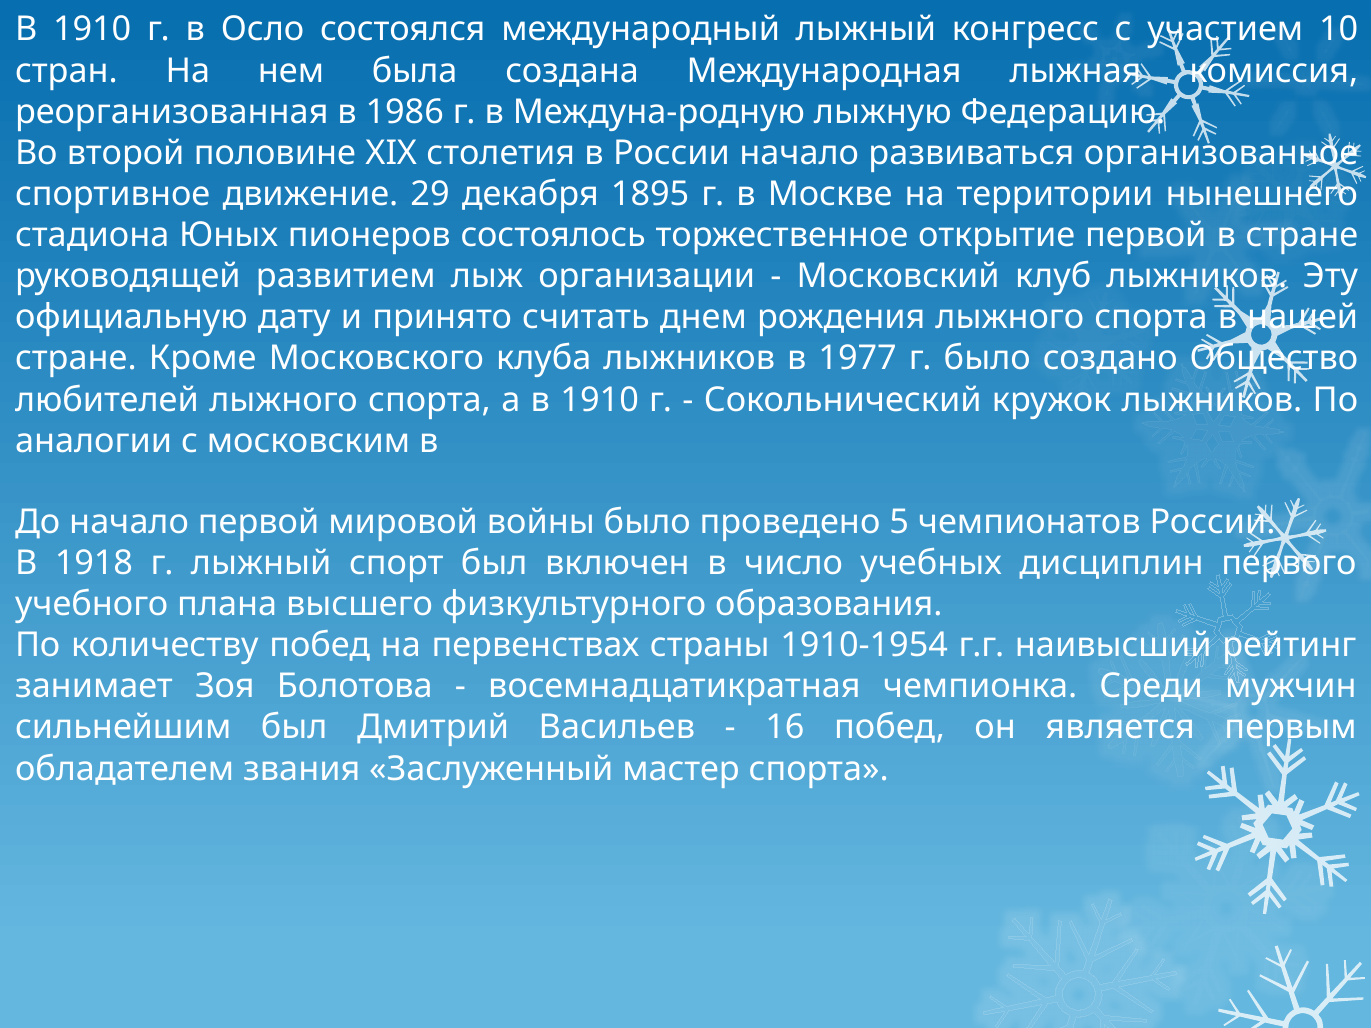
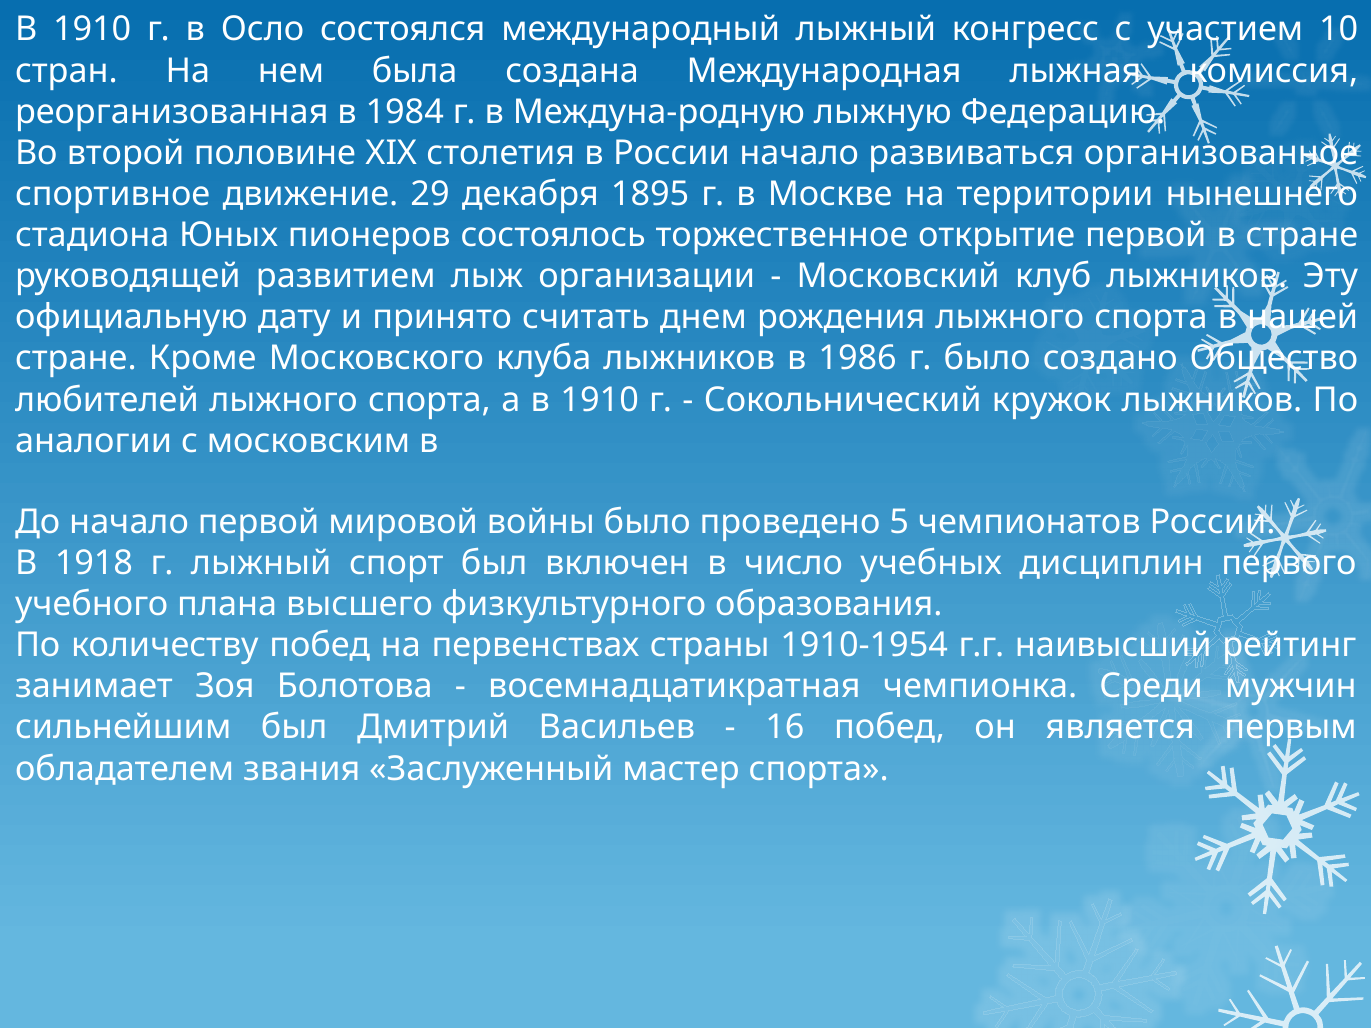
1986: 1986 -> 1984 (405, 112)
1977: 1977 -> 1986 (858, 359)
